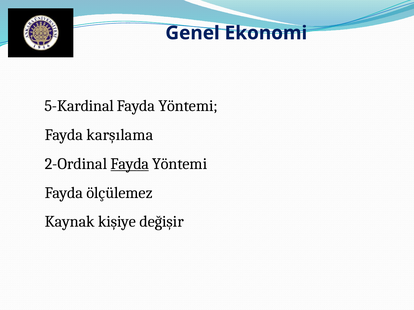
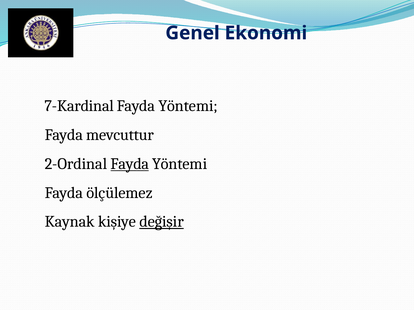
5-Kardinal: 5-Kardinal -> 7-Kardinal (79, 106)
karşılama: karşılama -> mevcuttur (120, 135)
değişir underline: none -> present (162, 222)
